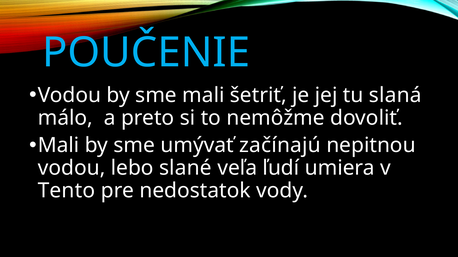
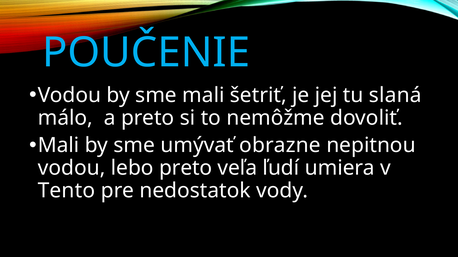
začínajú: začínajú -> obrazne (280, 146)
lebo slané: slané -> preto (186, 168)
